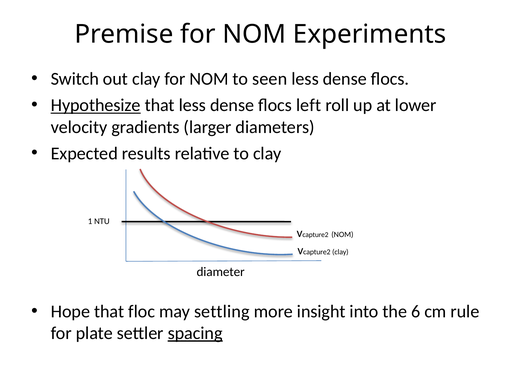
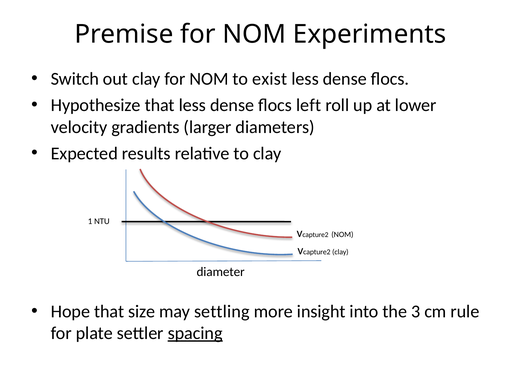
seen: seen -> exist (270, 79)
Hypothesize underline: present -> none (96, 105)
floc: floc -> size (142, 311)
6: 6 -> 3 (416, 311)
